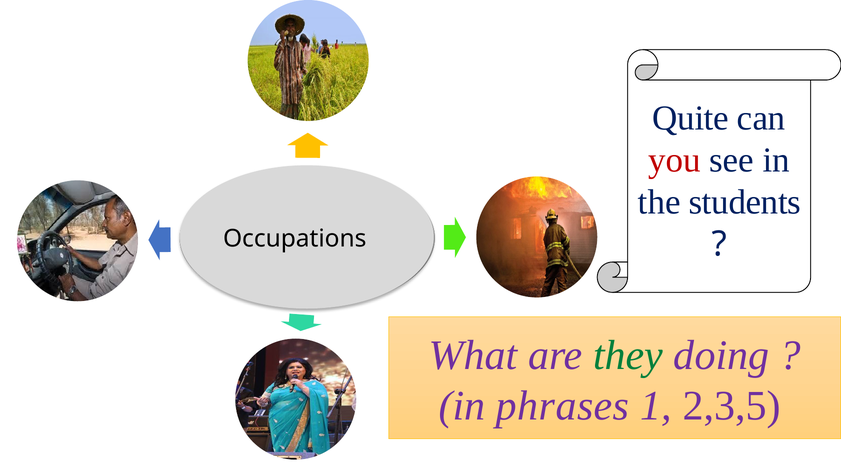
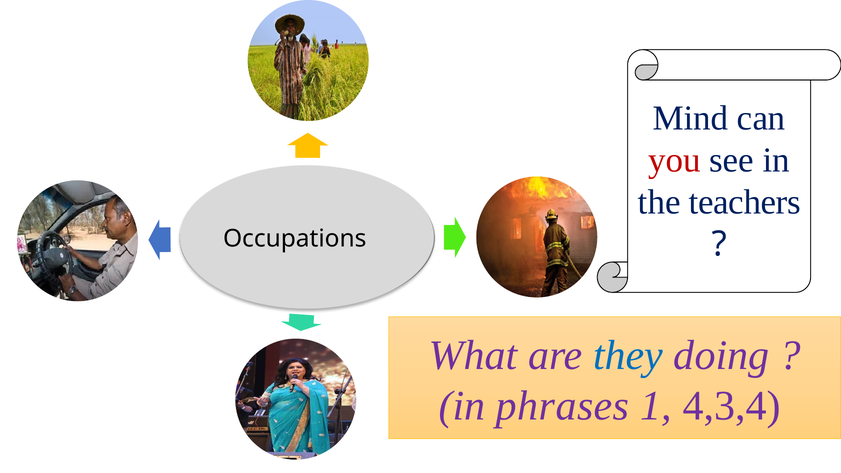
Quite: Quite -> Mind (690, 118)
students: students -> teachers (745, 202)
they colour: green -> blue (628, 355)
2,3,5: 2,3,5 -> 4,3,4 (732, 406)
